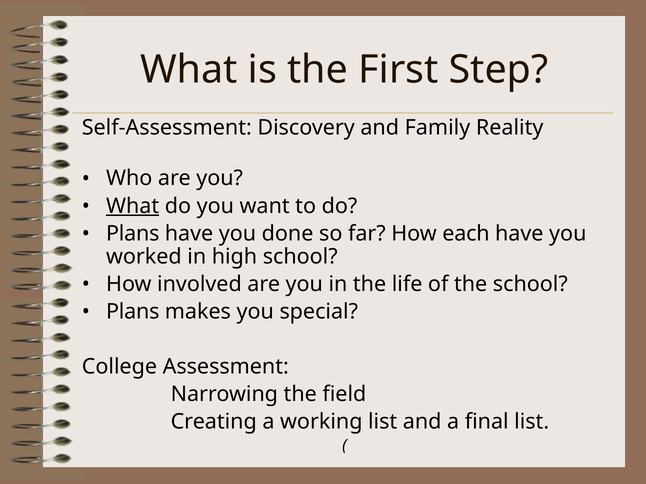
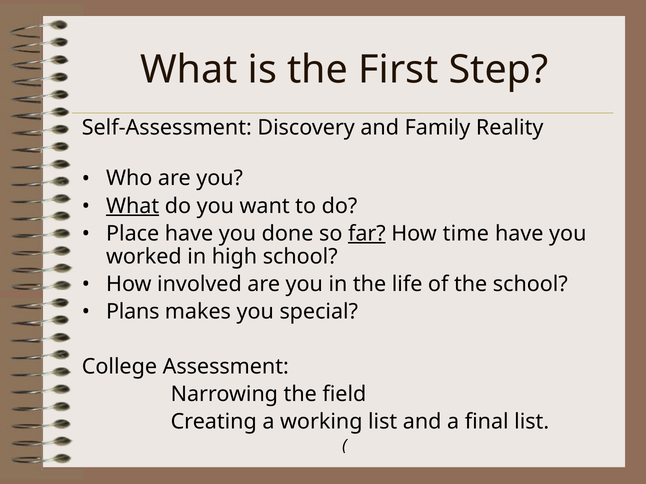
Plans: Plans -> Place (133, 234)
far underline: none -> present (367, 234)
each: each -> time (466, 234)
